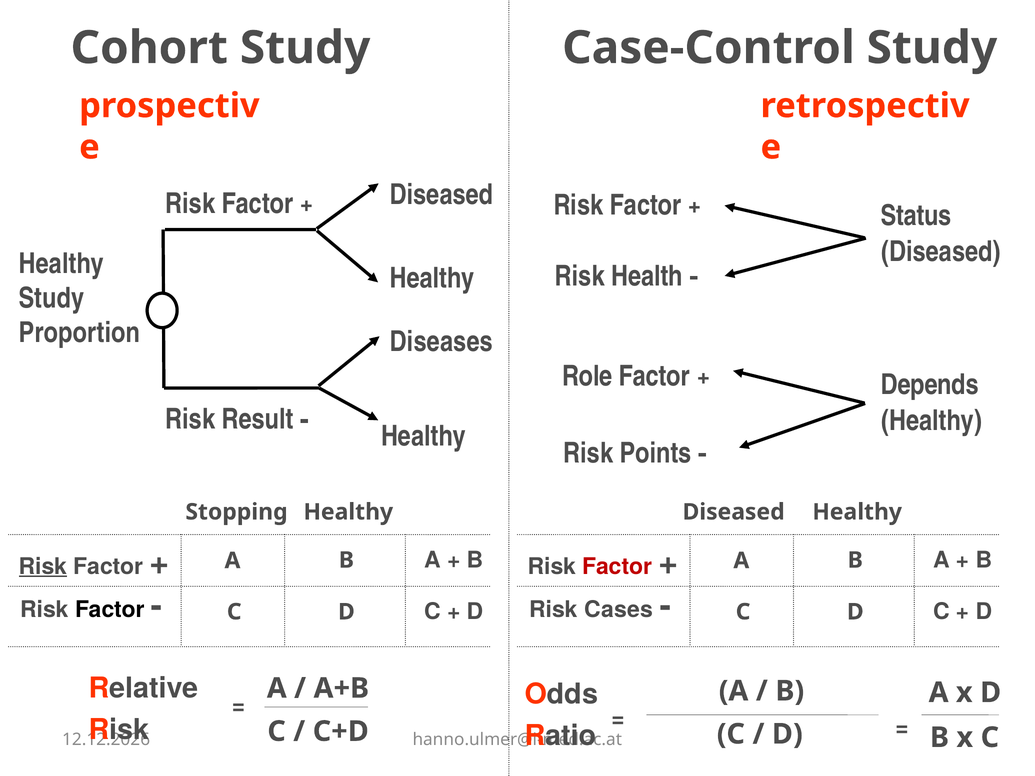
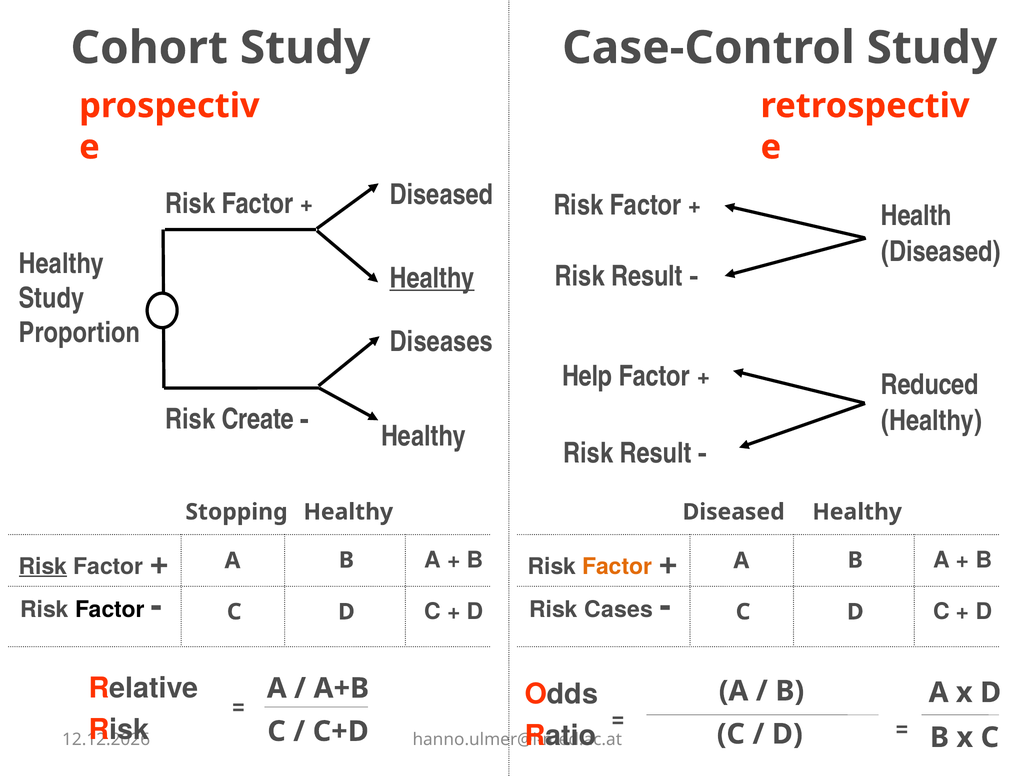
Status: Status -> Health (916, 216)
Health: Health -> Result (647, 276)
Healthy underline: none -> present (432, 278)
Role: Role -> Help (587, 376)
Depends: Depends -> Reduced (930, 385)
Result: Result -> Create (258, 419)
Points: Points -> Result (656, 453)
Factor colour: red -> orange (617, 567)
